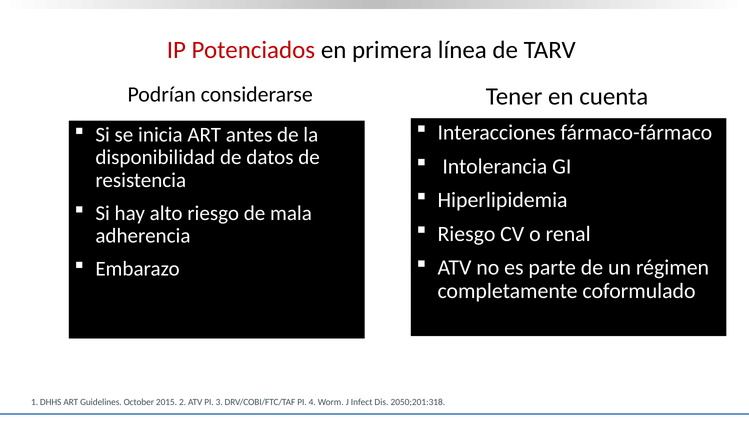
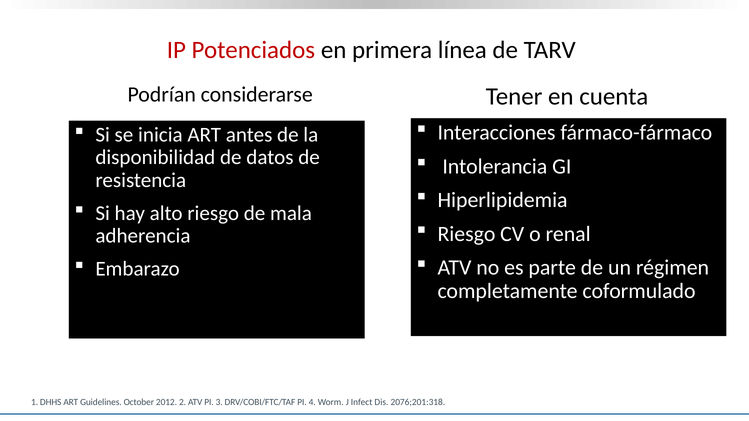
2015: 2015 -> 2012 (166, 402)
2050;201:318: 2050;201:318 -> 2076;201:318 (418, 402)
